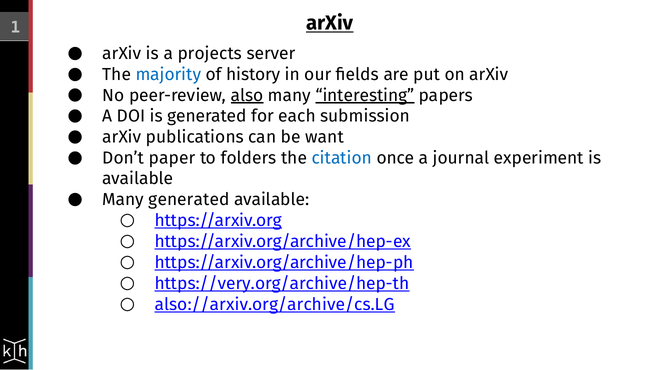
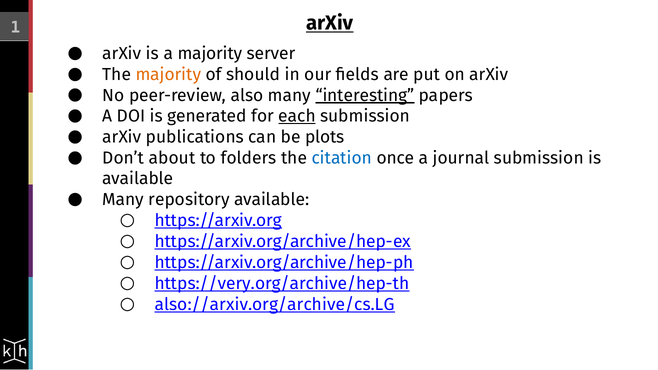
a projects: projects -> majority (210, 54)
majority colour: blue -> orange (168, 75)
history: history -> should (253, 75)
also underline: present -> none (247, 95)
each underline: none -> present (297, 116)
want: want -> plots (325, 137)
paper: paper -> about (172, 158)
journal experiment: experiment -> submission (539, 158)
Many generated: generated -> repository (189, 200)
